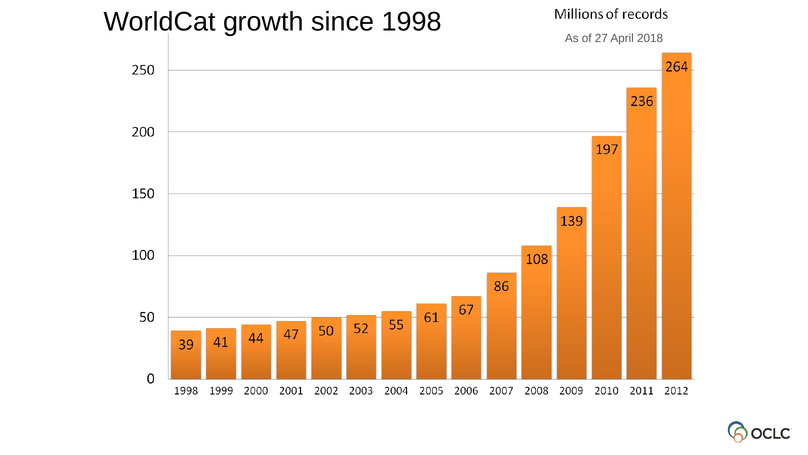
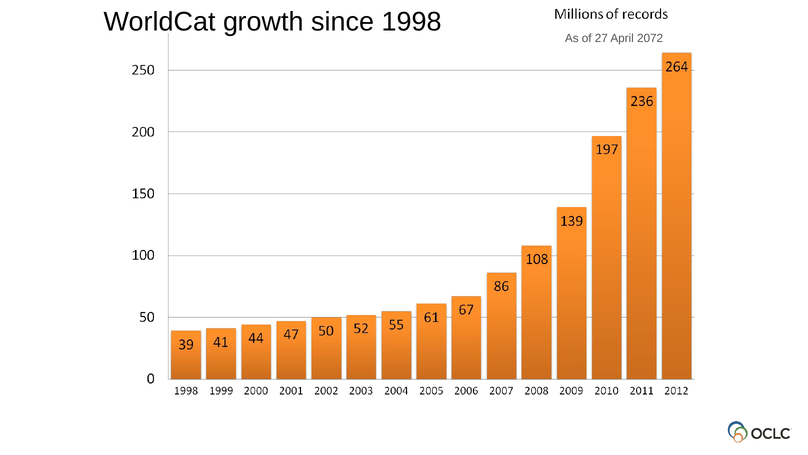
2018: 2018 -> 2072 (650, 38)
